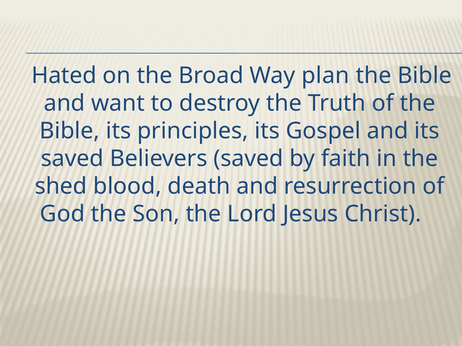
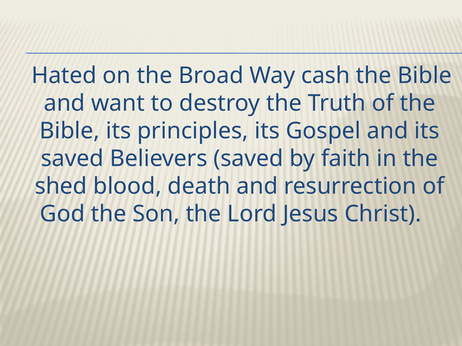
plan: plan -> cash (326, 76)
